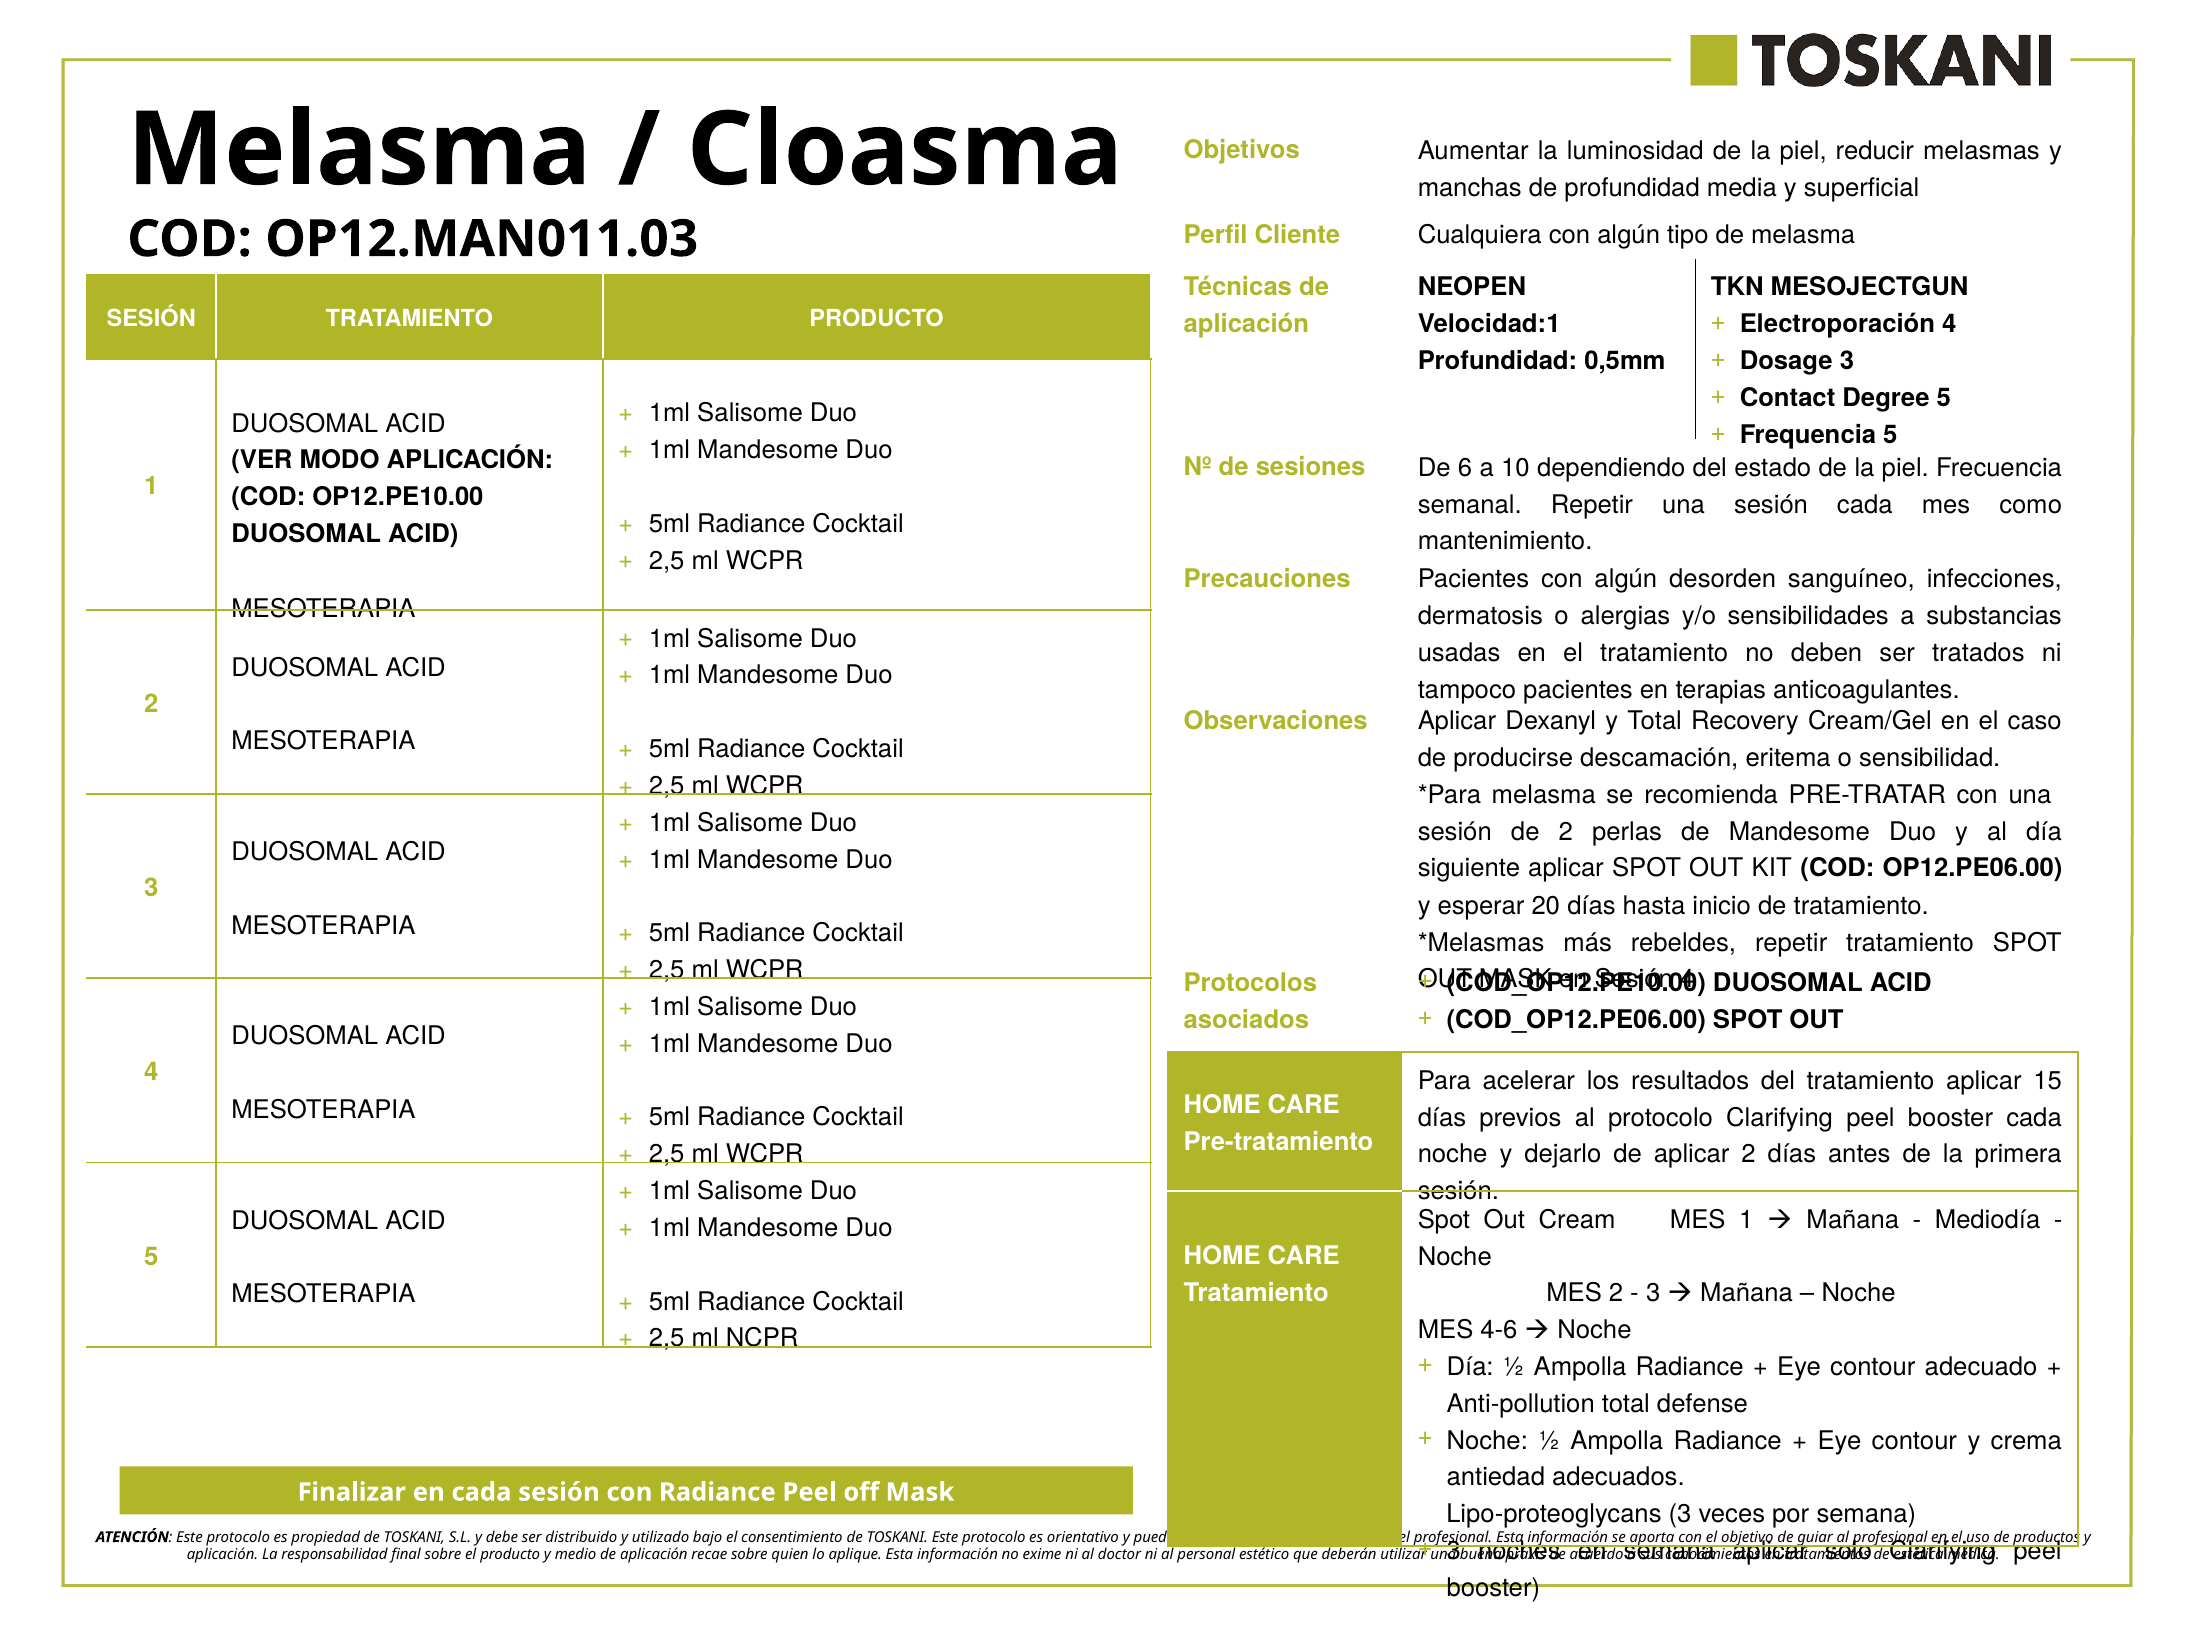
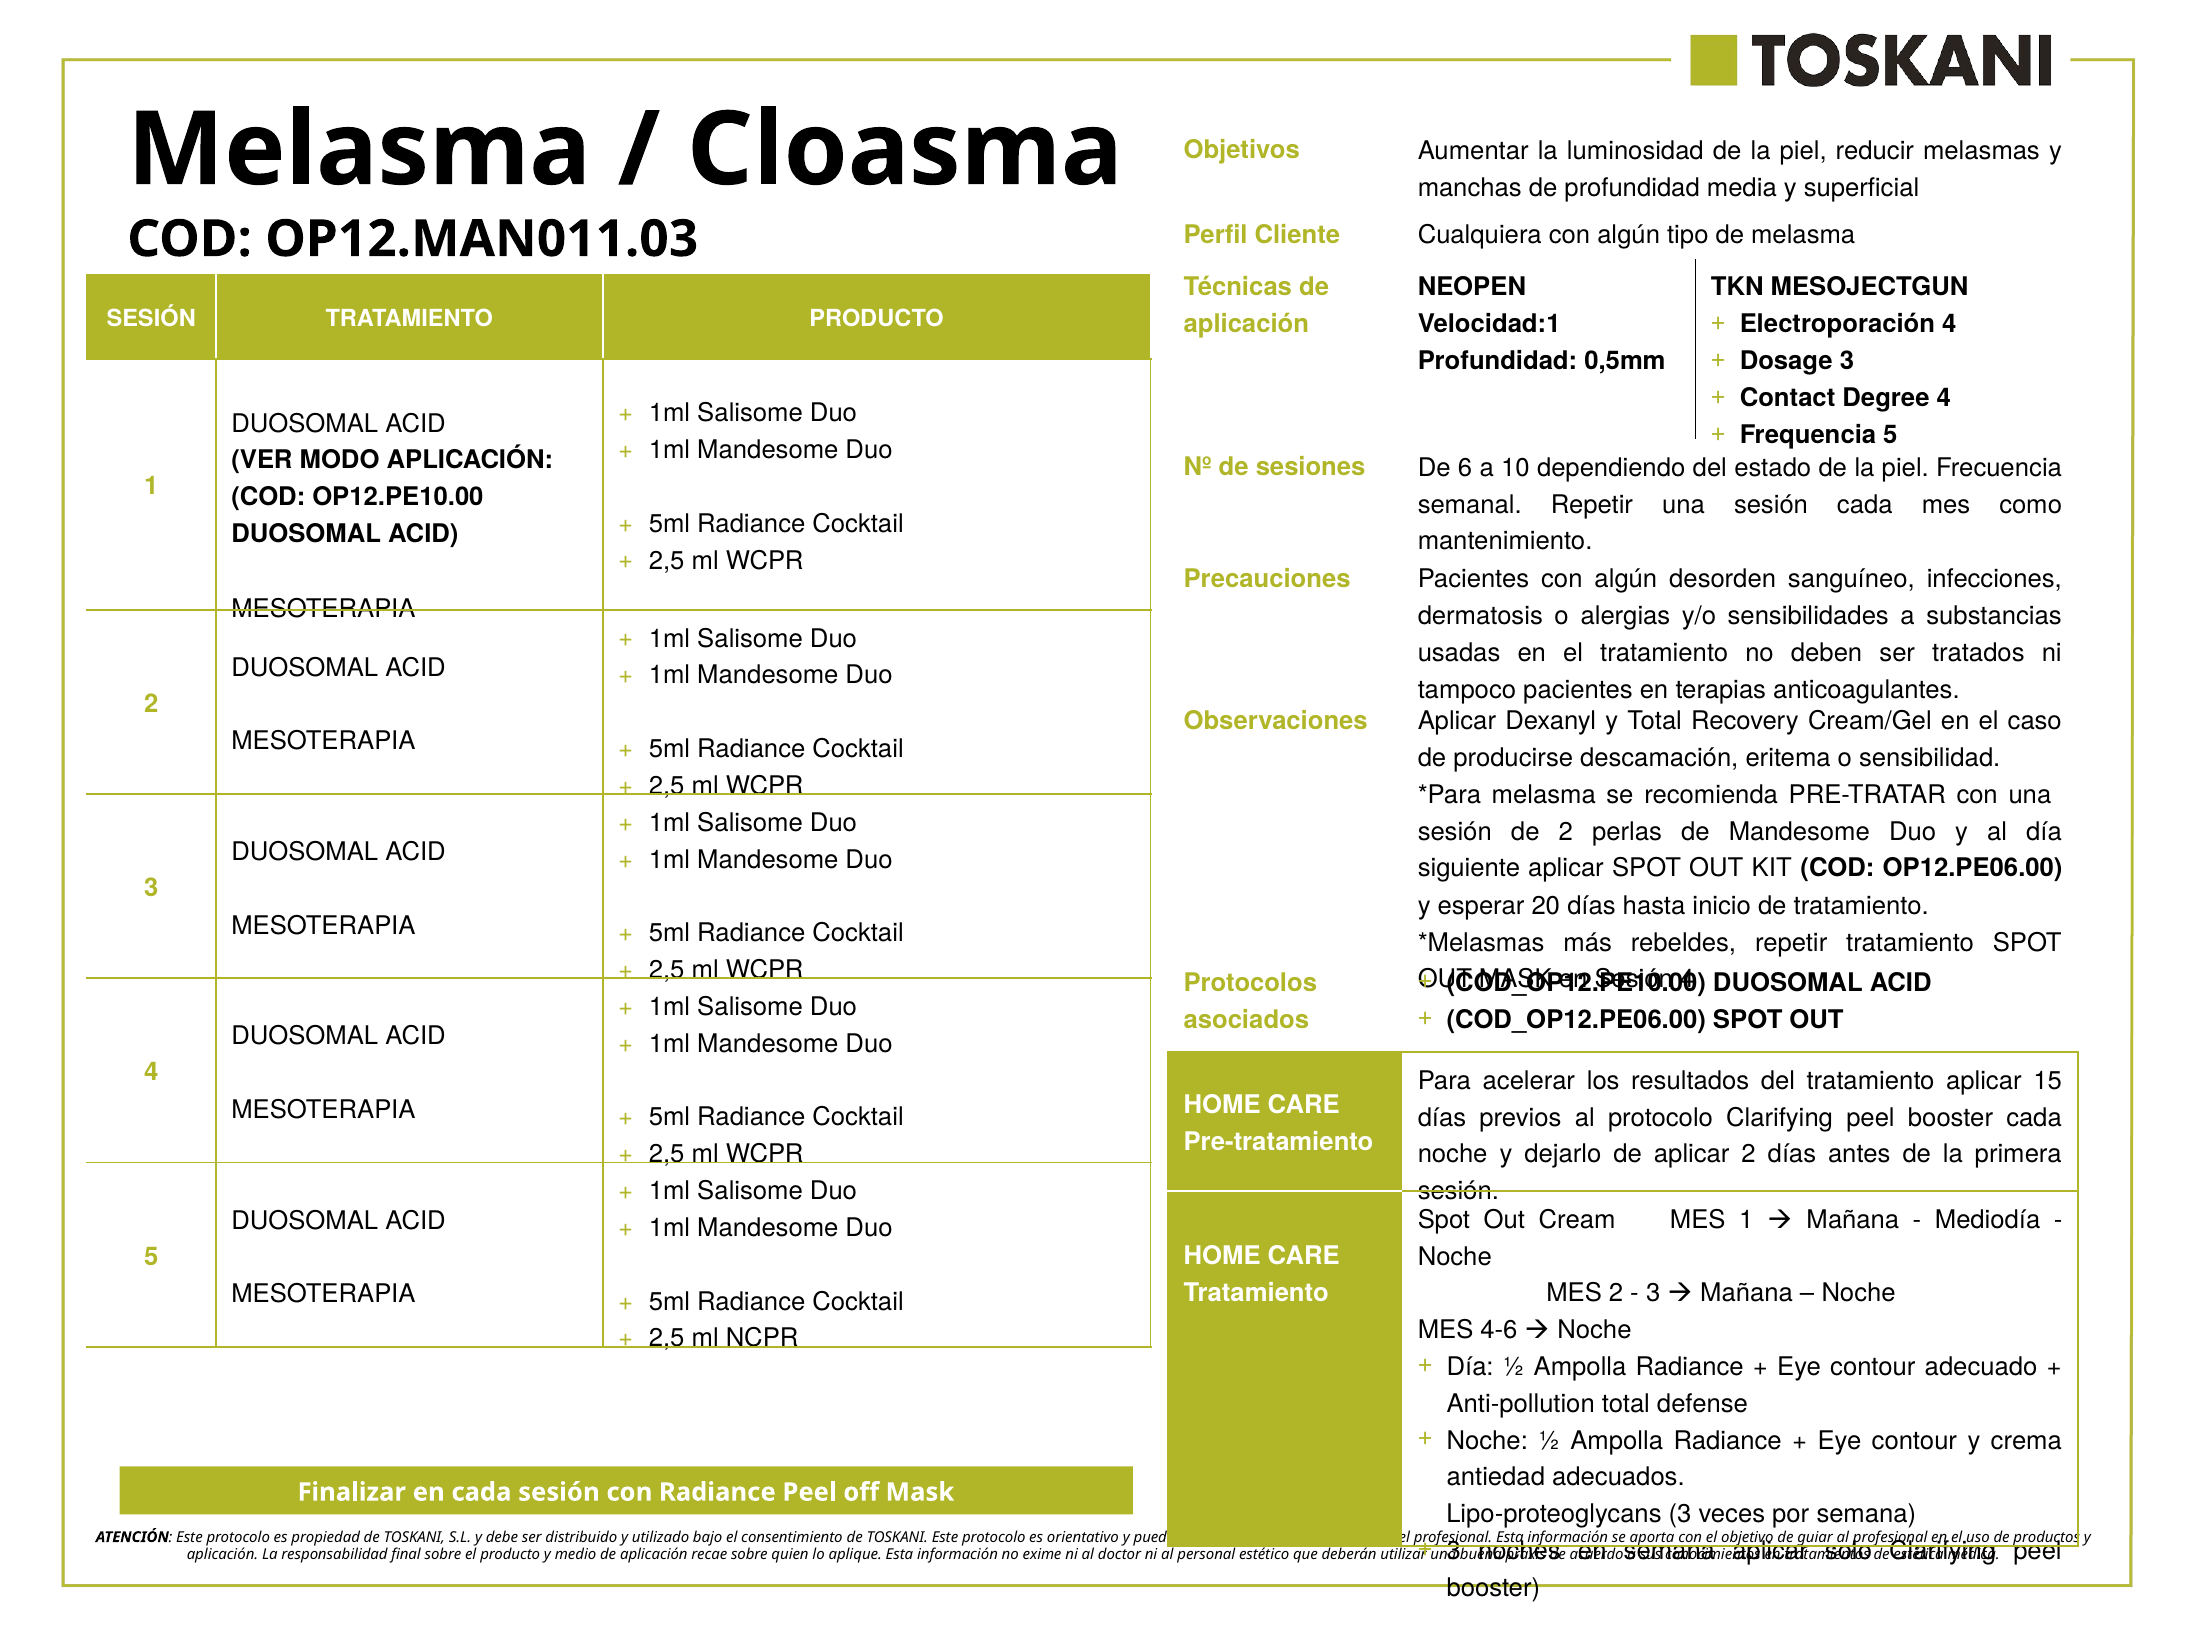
Degree 5: 5 -> 4 (1944, 398)
